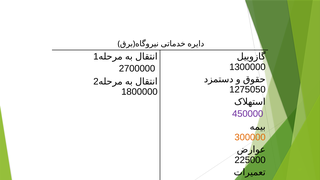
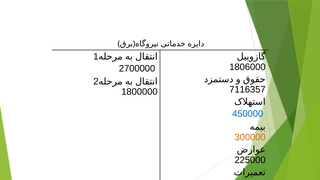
1300000: 1300000 -> 1806000 (247, 67)
1275050: 1275050 -> 7116357 (247, 90)
450000 colour: purple -> blue (248, 114)
